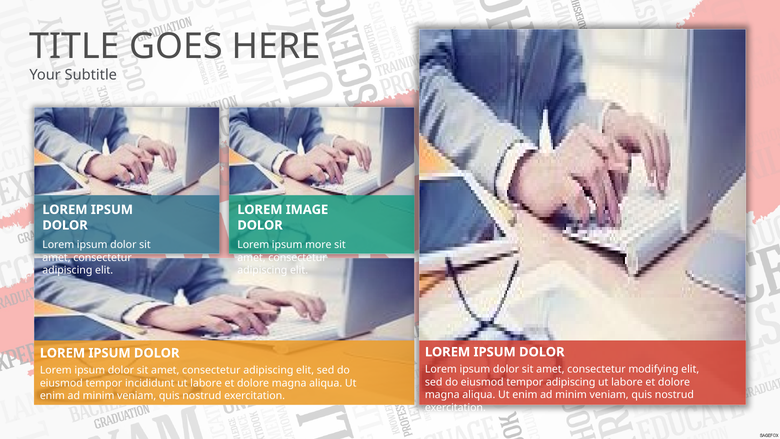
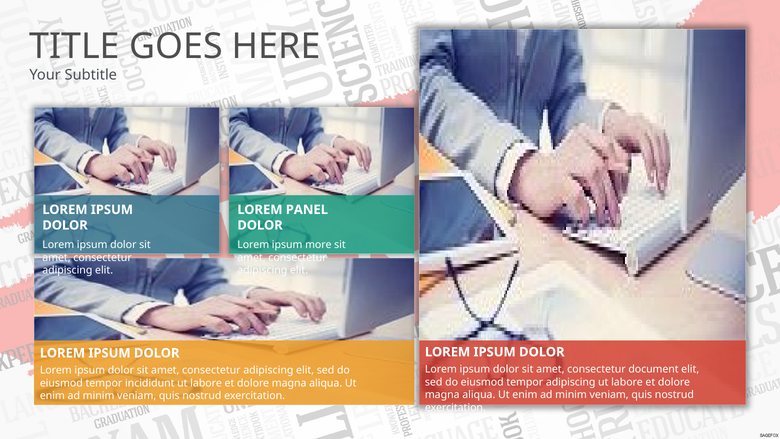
IMAGE: IMAGE -> PANEL (307, 210)
modifying: modifying -> document (653, 369)
